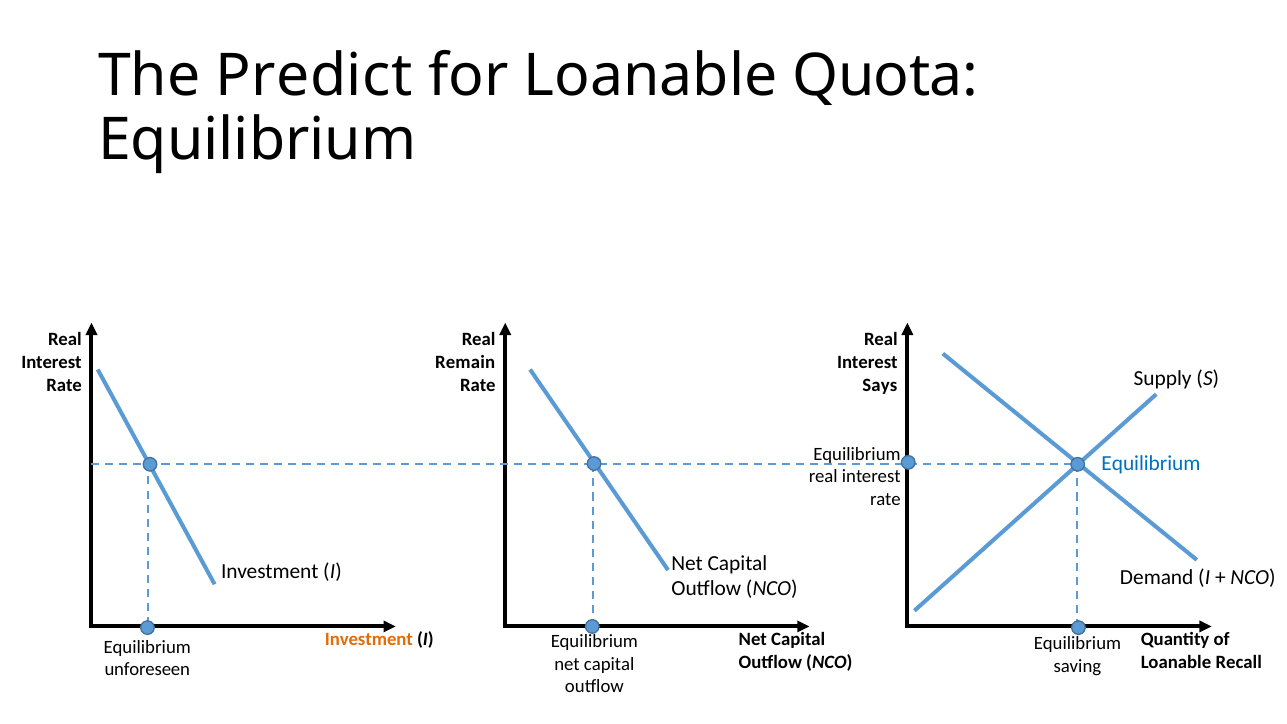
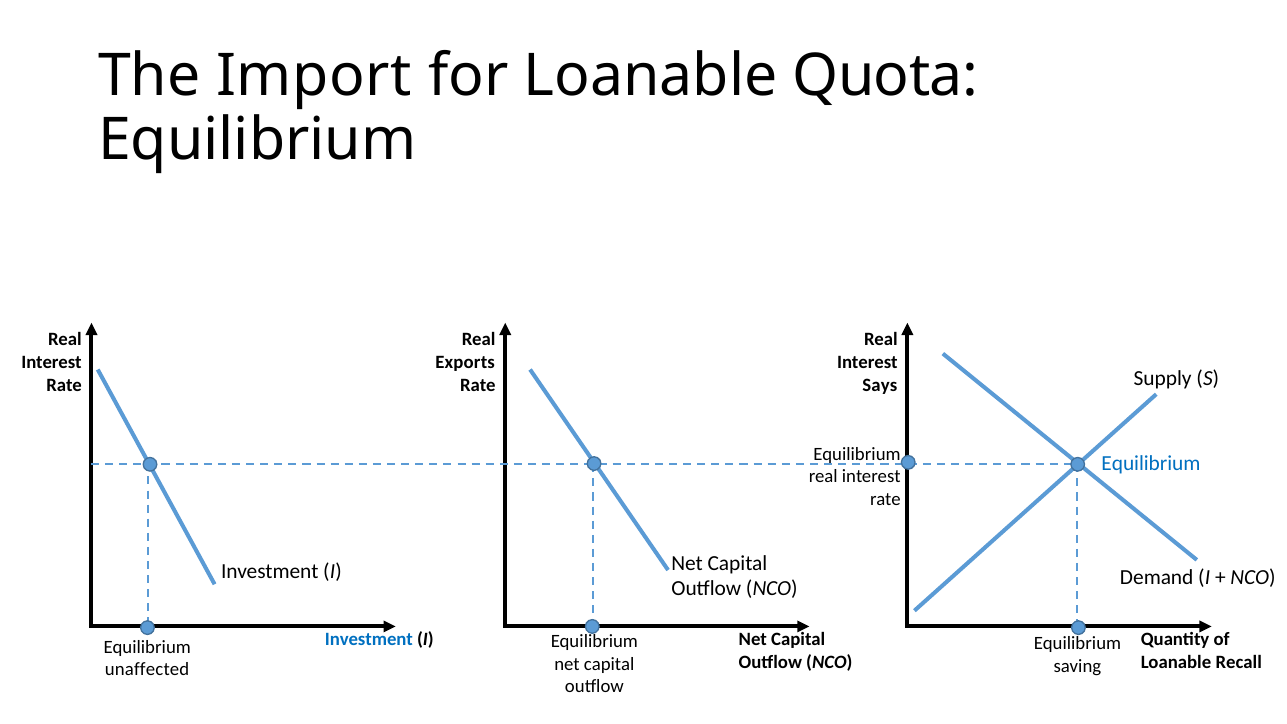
Predict: Predict -> Import (314, 76)
Remain: Remain -> Exports (465, 362)
Investment colour: orange -> blue (369, 639)
unforeseen: unforeseen -> unaffected (147, 670)
